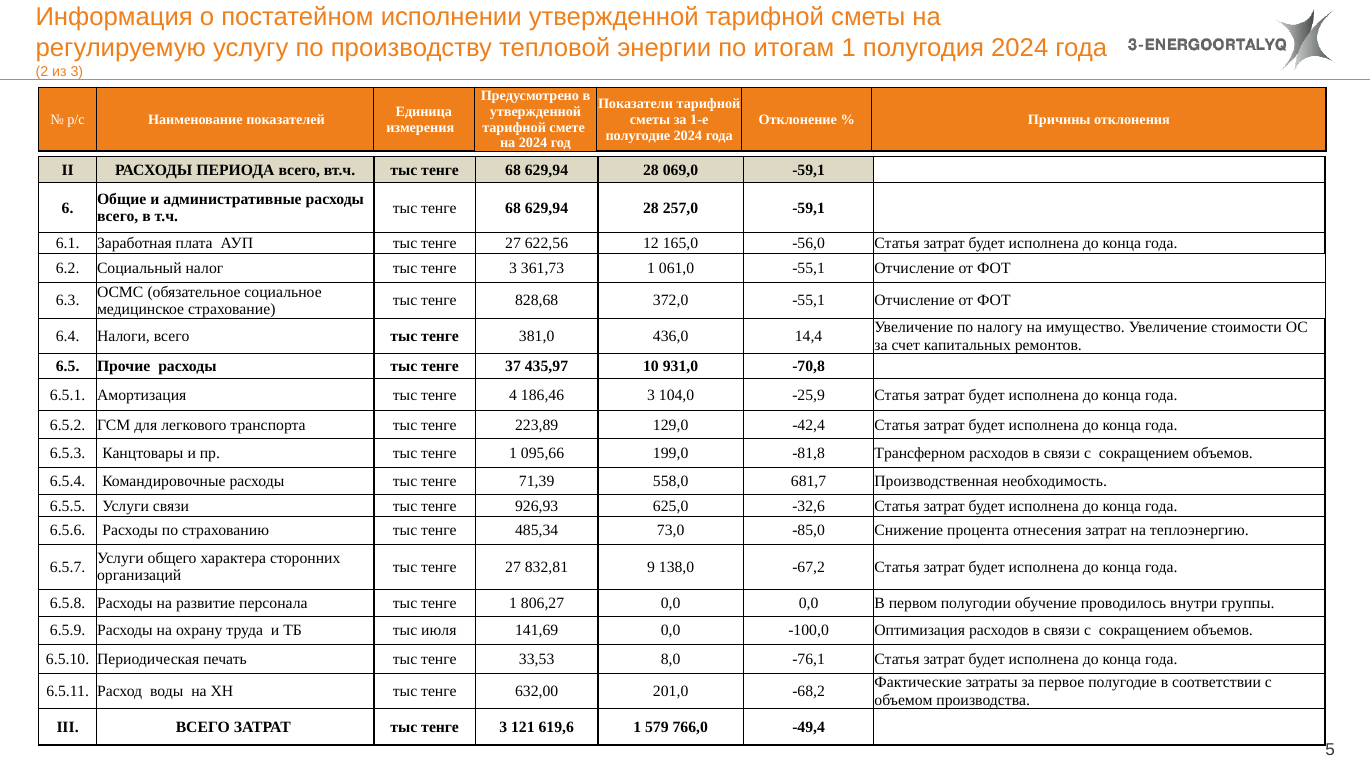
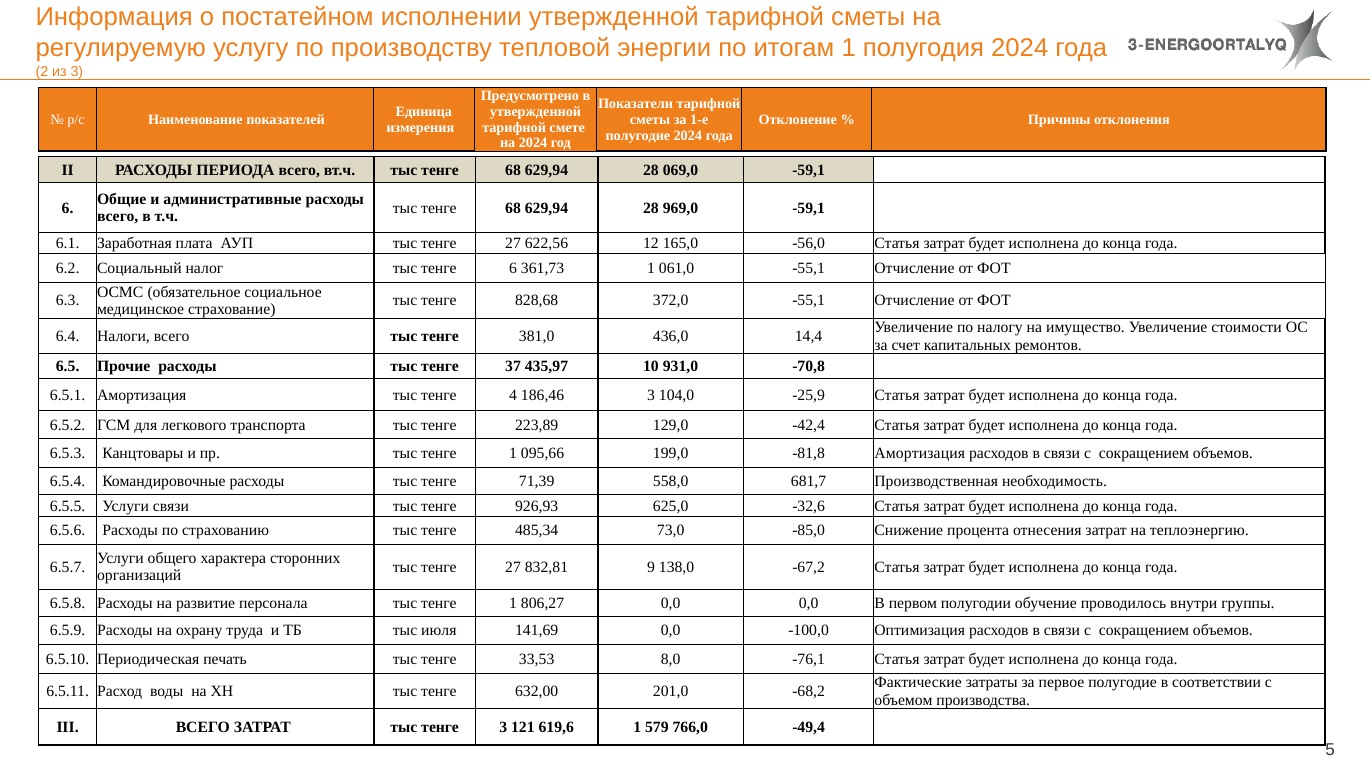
257,0: 257,0 -> 969,0 (680, 208)
налог тыс тенге 3: 3 -> 6 (513, 268)
-81,8 Трансферном: Трансферном -> Амортизация (920, 453)
